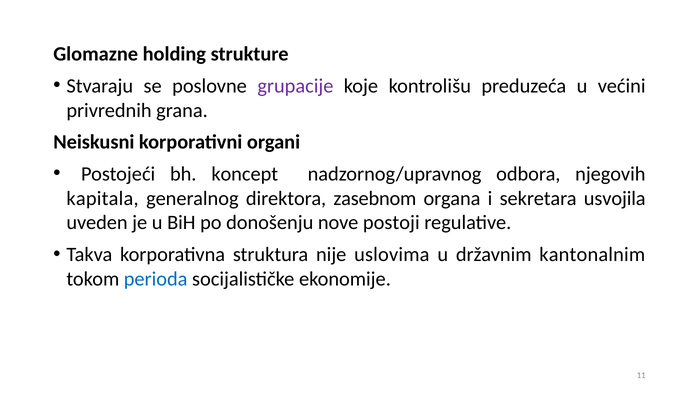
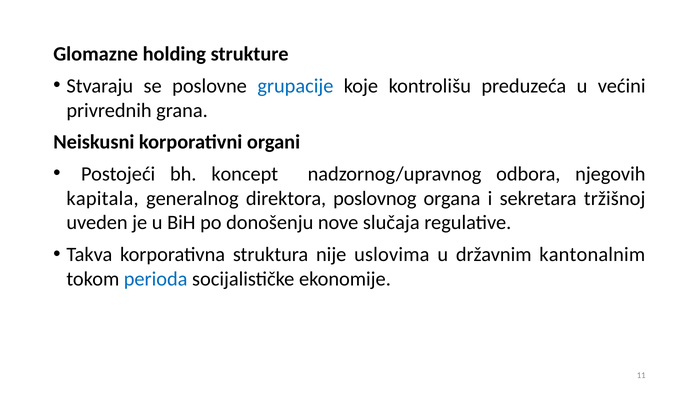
grupacije colour: purple -> blue (295, 86)
zasebnom: zasebnom -> poslovnog (375, 198)
usvojila: usvojila -> tržišnoj (615, 198)
postoji: postoji -> slučaja (391, 223)
